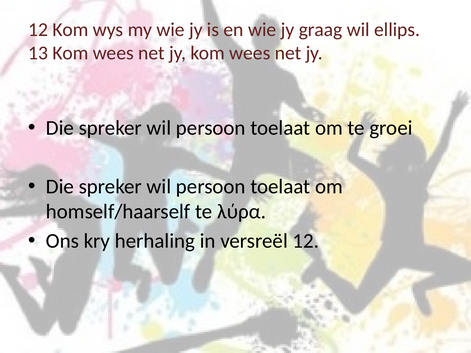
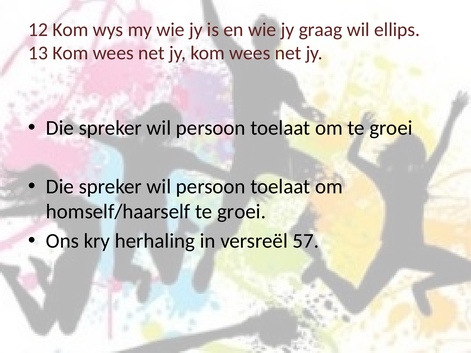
homself/haarself te λύρα: λύρα -> groei (242, 212)
versreël 12: 12 -> 57 (306, 241)
